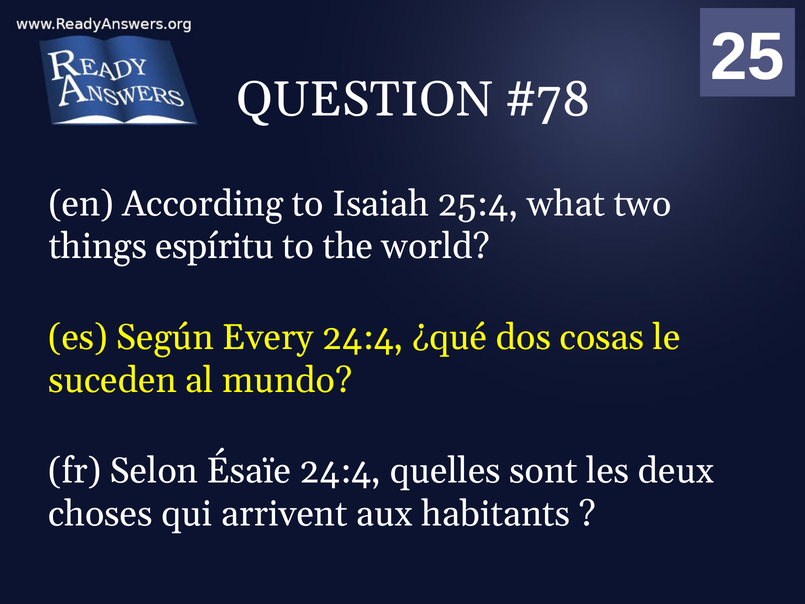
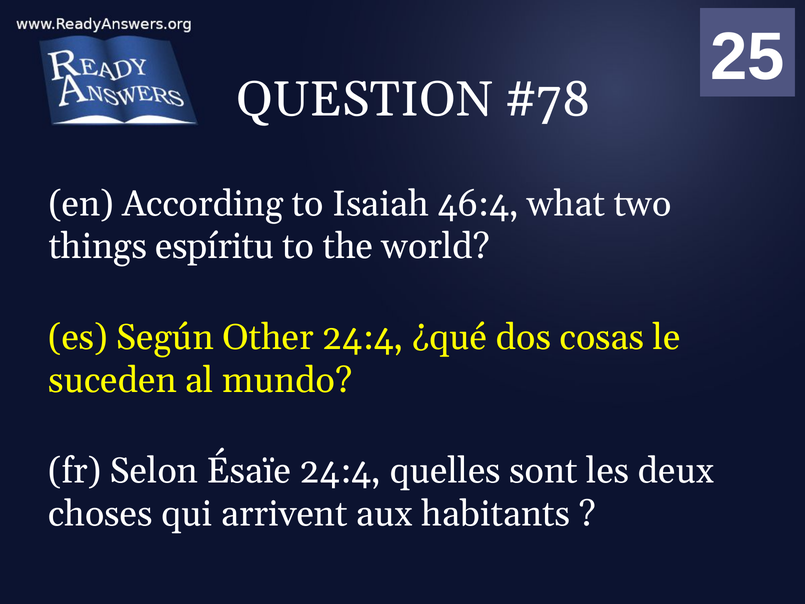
25:4: 25:4 -> 46:4 (478, 204)
Every: Every -> Other (268, 337)
